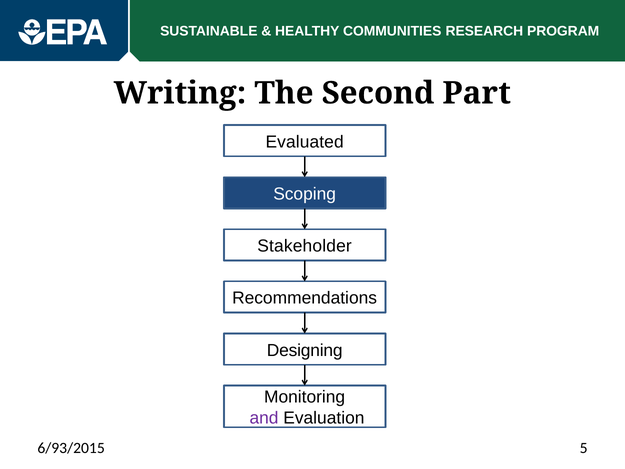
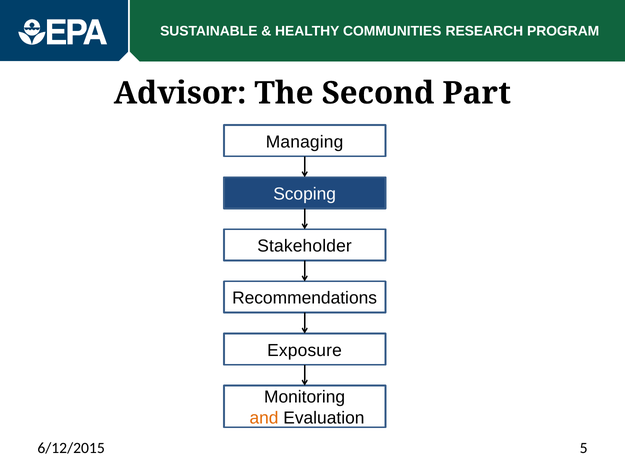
Writing: Writing -> Advisor (180, 93)
Evaluated: Evaluated -> Managing (305, 142)
Designing: Designing -> Exposure (305, 350)
and colour: purple -> orange (264, 418)
6/93/2015: 6/93/2015 -> 6/12/2015 (71, 448)
